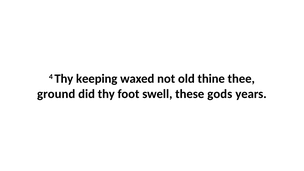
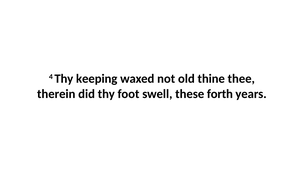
ground: ground -> therein (56, 94)
gods: gods -> forth (220, 94)
